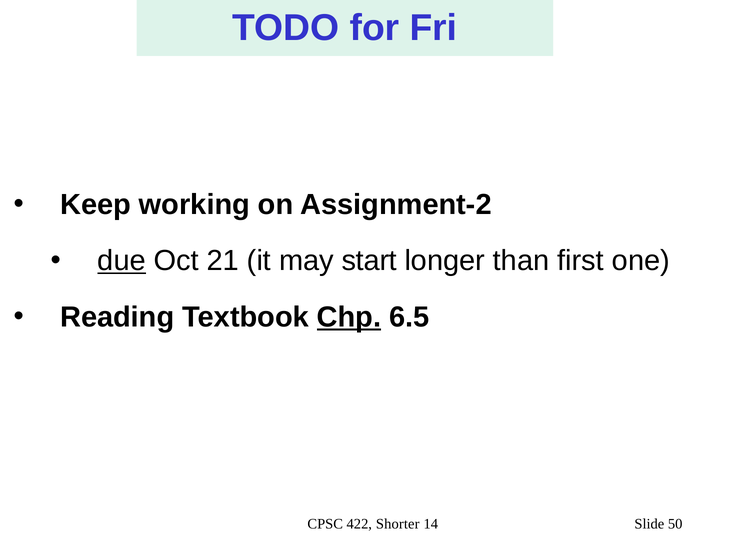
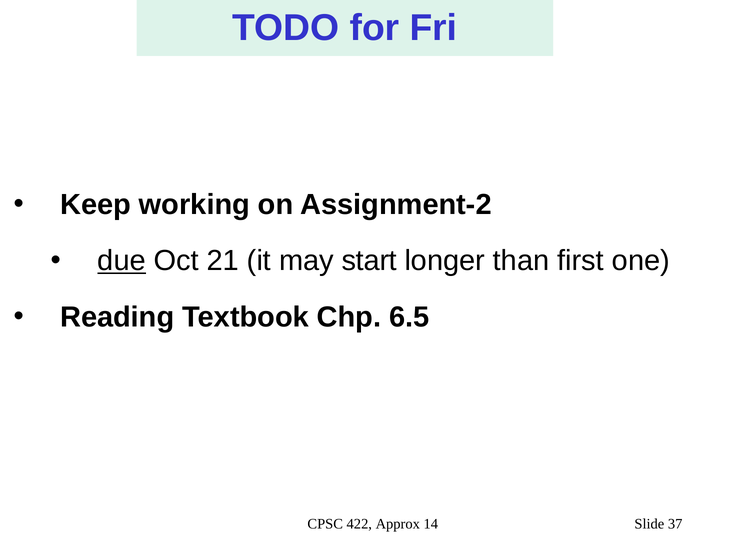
Chp underline: present -> none (349, 317)
Shorter: Shorter -> Approx (398, 523)
50: 50 -> 37 (675, 523)
